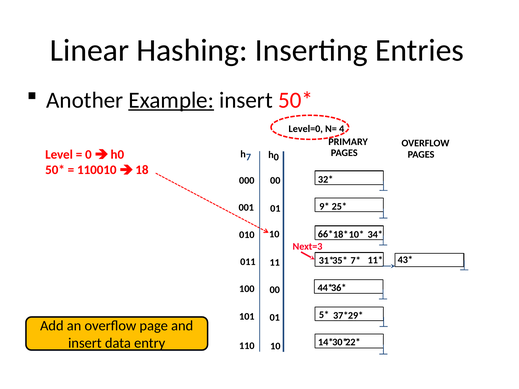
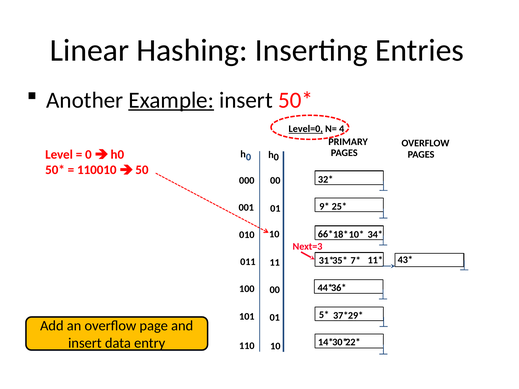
Level=0 underline: none -> present (306, 129)
h 7: 7 -> 0 (248, 157)
18: 18 -> 50 (142, 170)
